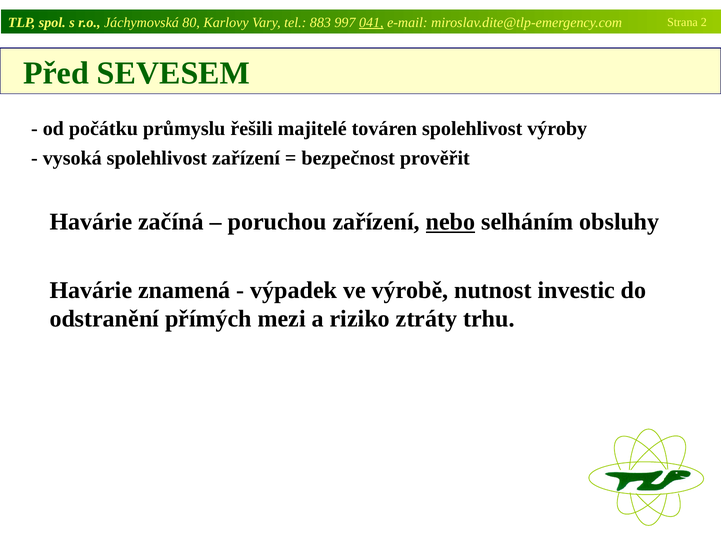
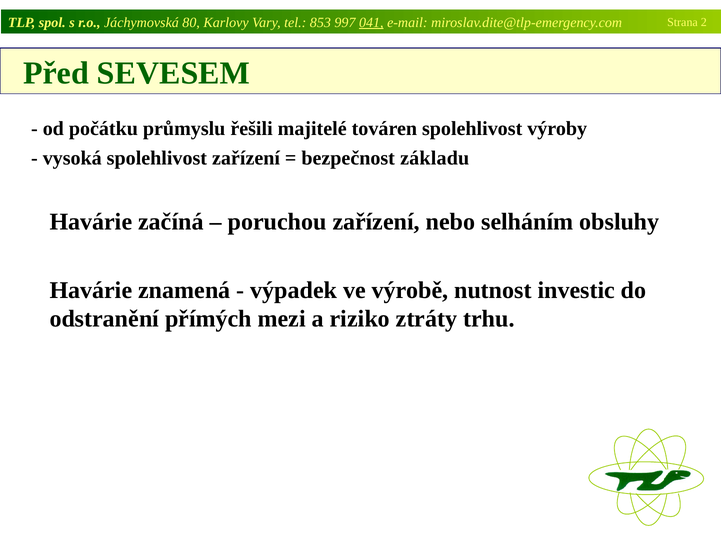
883: 883 -> 853 (320, 22)
prověřit: prověřit -> základu (435, 158)
nebo underline: present -> none (450, 222)
